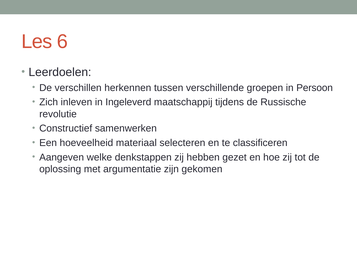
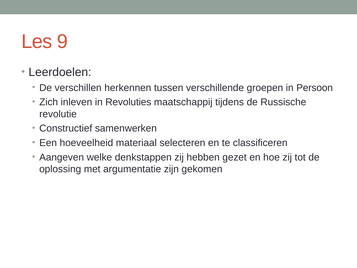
6: 6 -> 9 (62, 42)
Ingeleverd: Ingeleverd -> Revoluties (128, 102)
